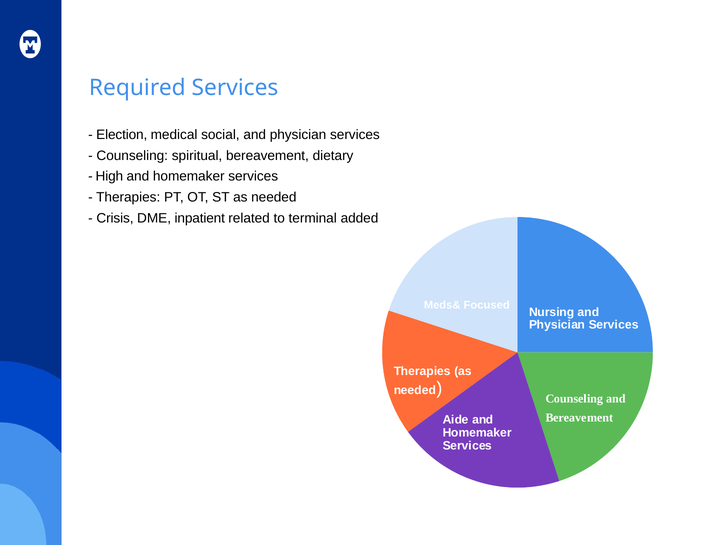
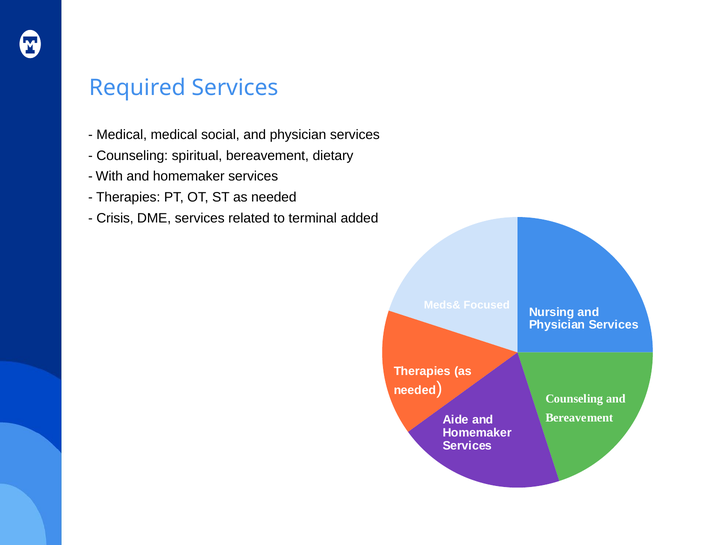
Election: Election -> Medical (122, 135)
High: High -> With (109, 176)
DME inpatient: inpatient -> services (200, 218)
